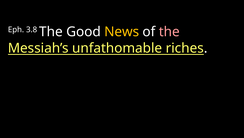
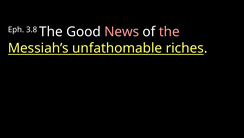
News colour: yellow -> pink (122, 32)
